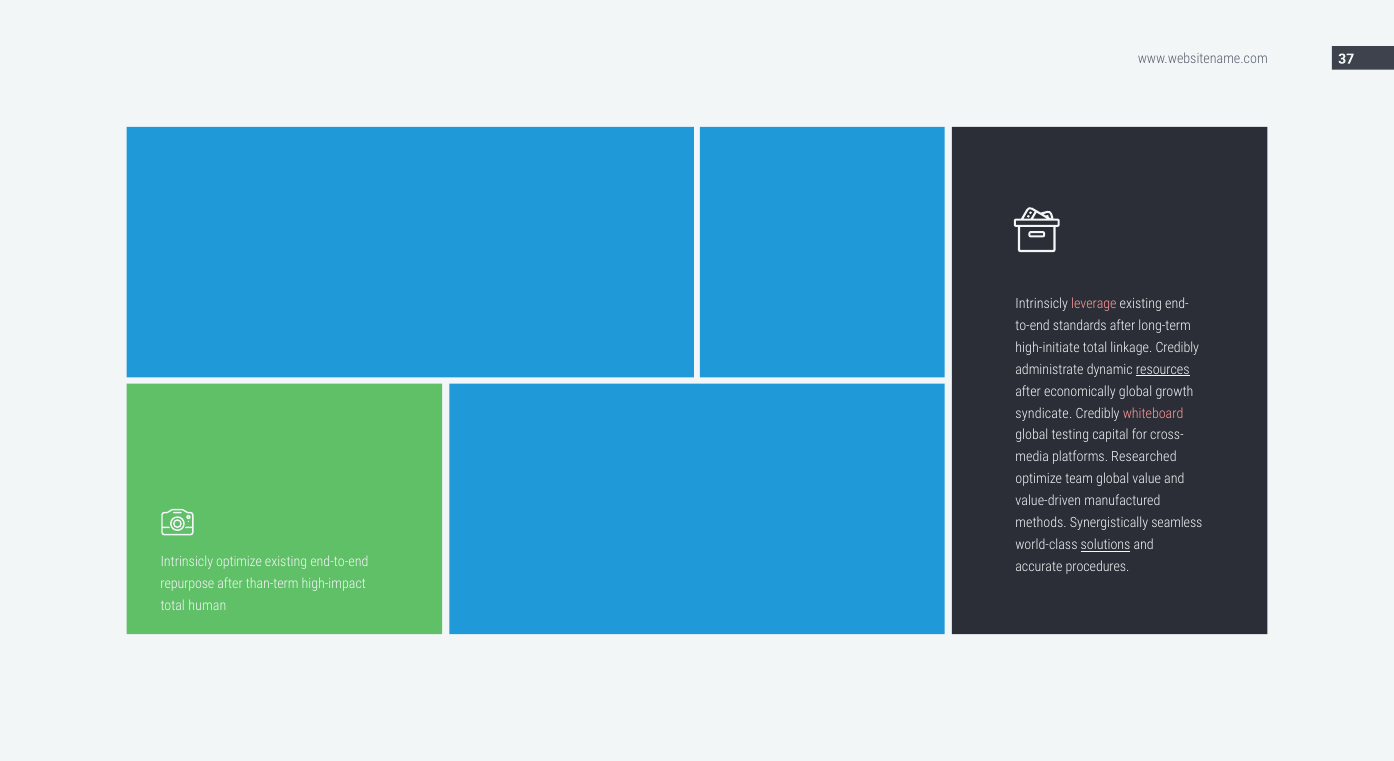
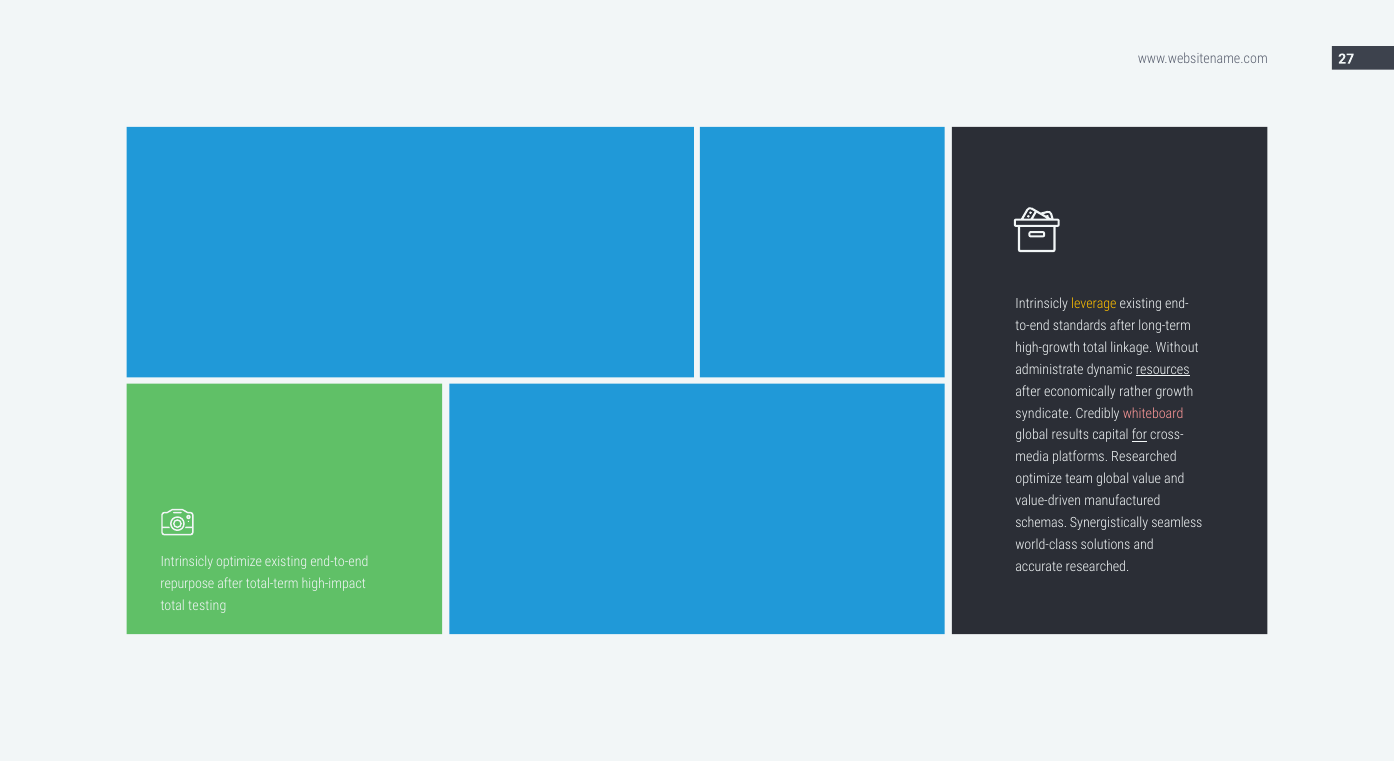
37: 37 -> 27 (1346, 59)
leverage colour: pink -> yellow (1094, 303)
high-initiate: high-initiate -> high-growth (1048, 347)
linkage Credibly: Credibly -> Without (1177, 347)
economically global: global -> rather (1136, 391)
testing: testing -> results (1070, 435)
for underline: none -> present (1139, 435)
methods: methods -> schemas (1041, 523)
solutions underline: present -> none (1106, 545)
accurate procedures: procedures -> researched (1098, 567)
than-term: than-term -> total-term (272, 583)
human: human -> testing (207, 605)
